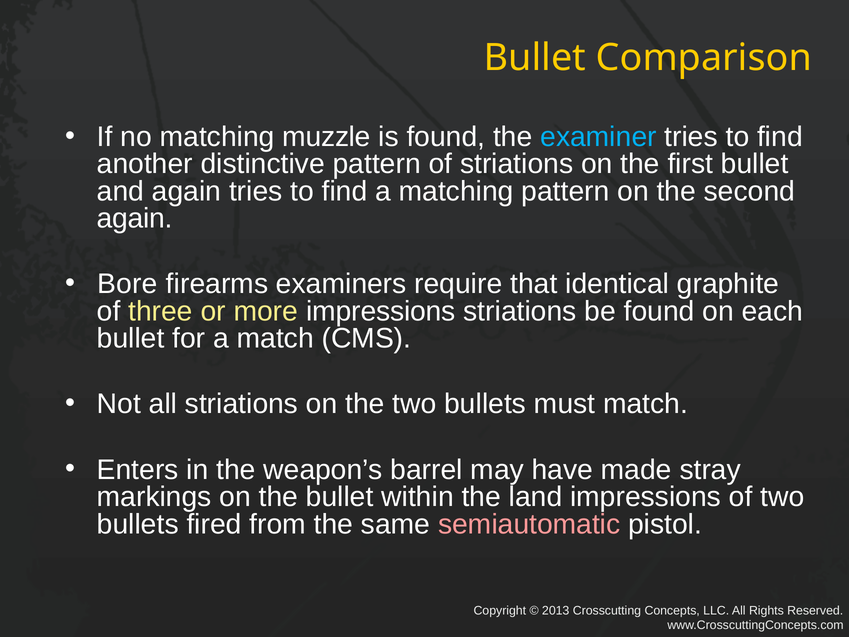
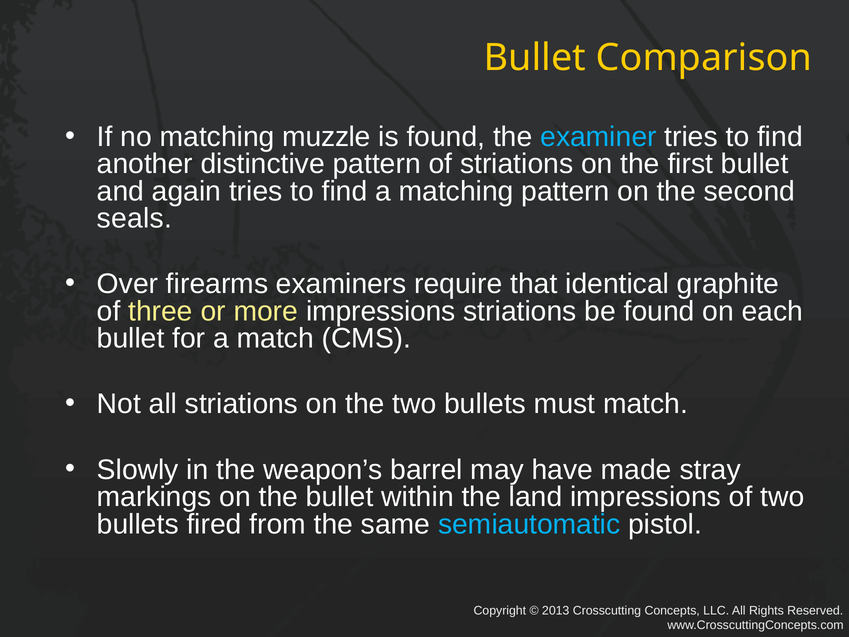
again: again -> seals (135, 218)
Bore: Bore -> Over (128, 284)
Enters: Enters -> Slowly (138, 470)
semiautomatic colour: pink -> light blue (529, 524)
